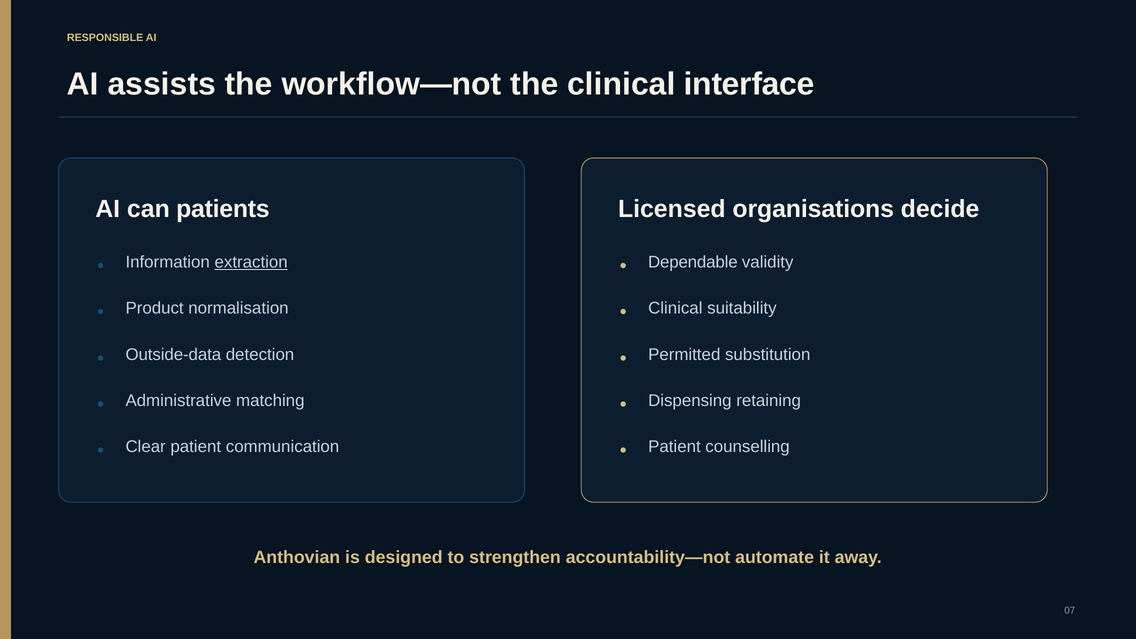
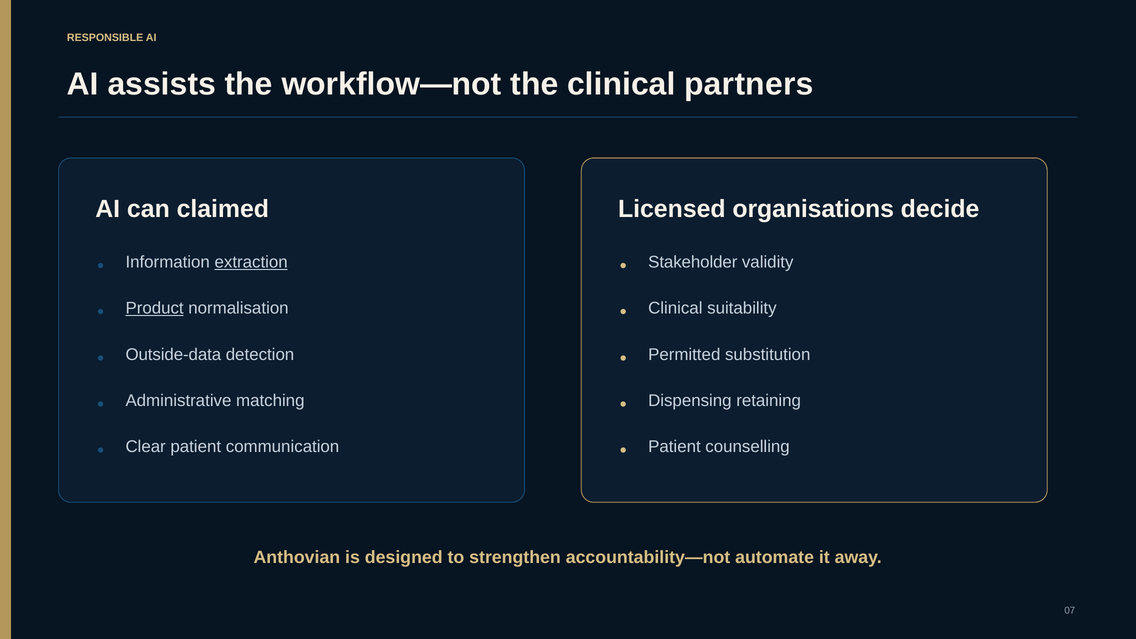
interface: interface -> partners (749, 84)
patients: patients -> claimed (223, 209)
Dependable: Dependable -> Stakeholder (693, 262)
Product underline: none -> present (155, 308)
